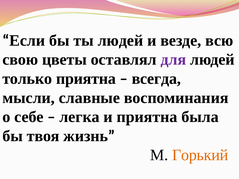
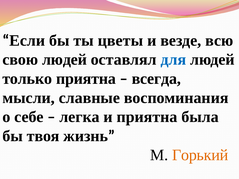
ты людей: людей -> цветы (120, 41)
свою цветы: цветы -> людей (64, 60)
для colour: purple -> blue (173, 60)
